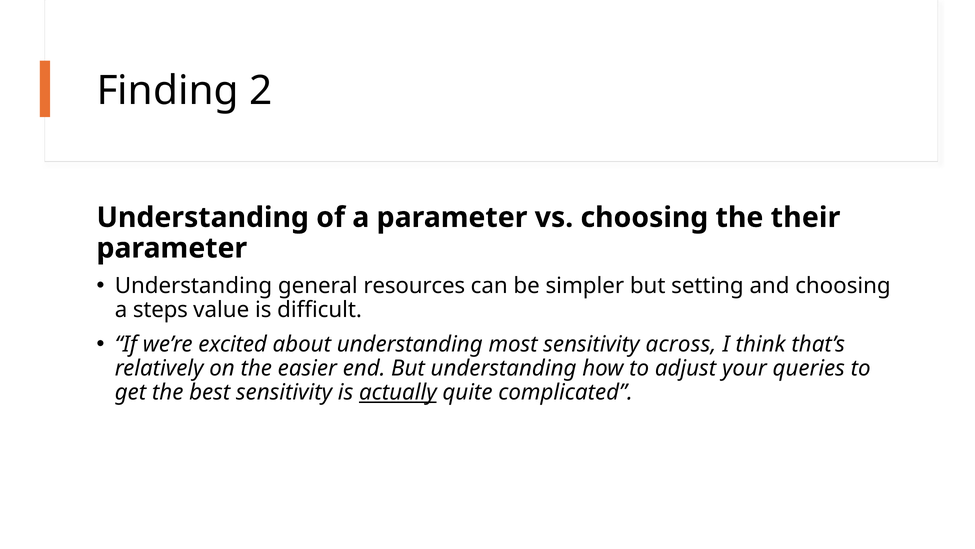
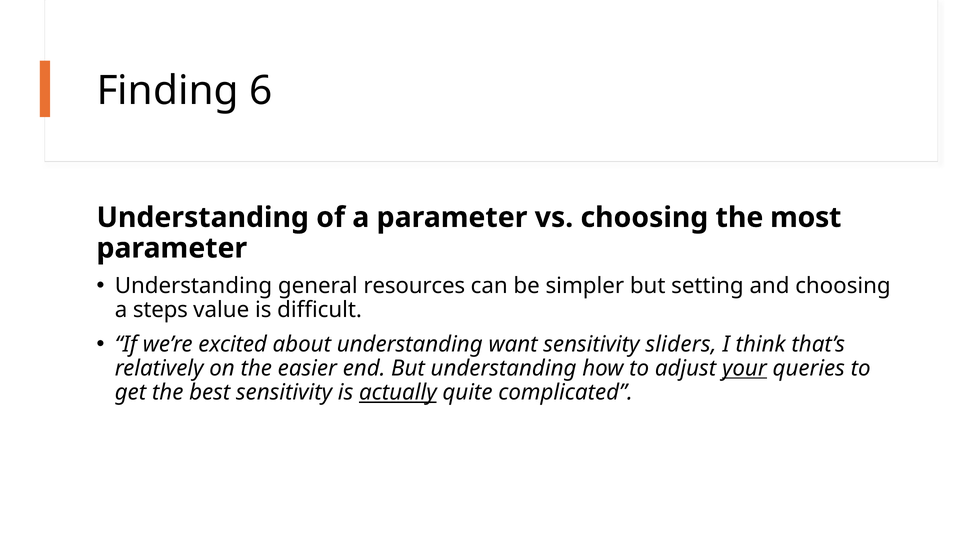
2: 2 -> 6 (261, 91)
their: their -> most (806, 217)
most: most -> want (513, 344)
across: across -> sliders (681, 344)
your underline: none -> present (744, 368)
